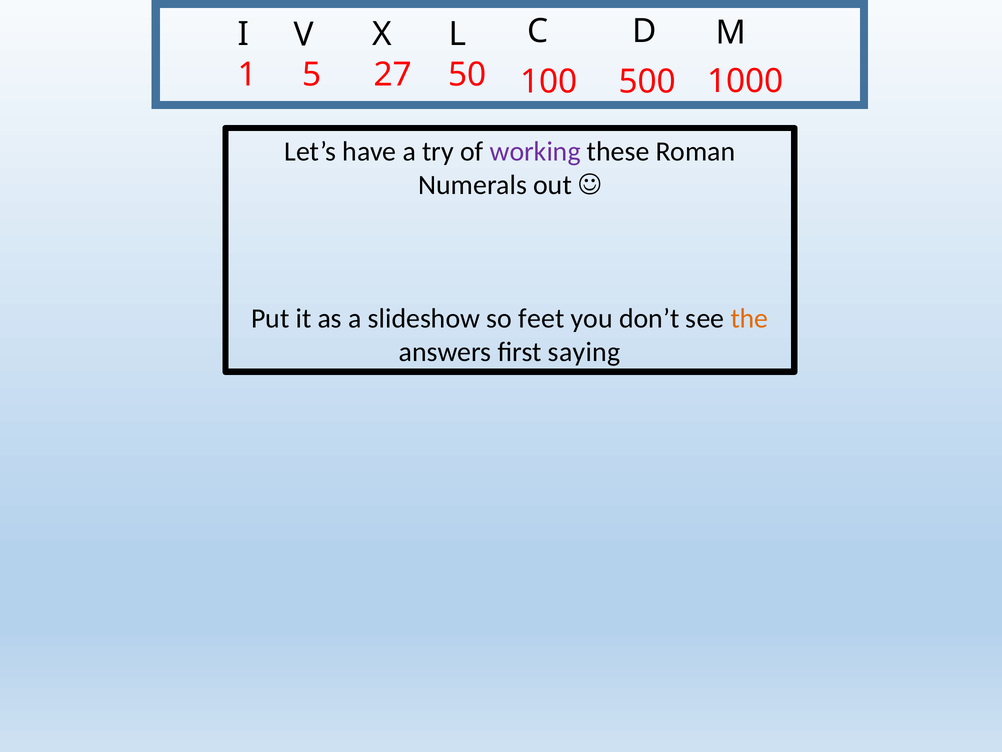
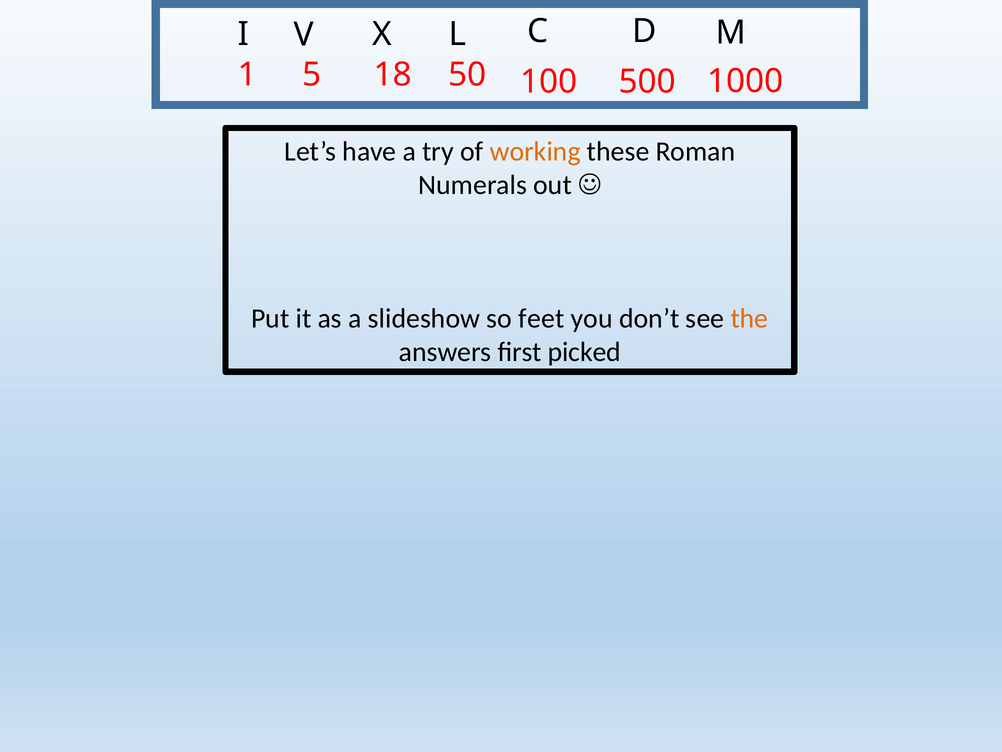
27: 27 -> 18 (393, 75)
working colour: purple -> orange (535, 151)
saying: saying -> picked (584, 352)
